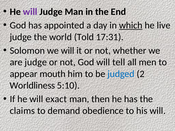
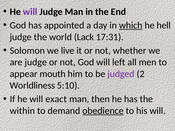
live: live -> hell (164, 25)
Told: Told -> Lack (84, 37)
we will: will -> live (68, 51)
tell: tell -> left (119, 62)
judged colour: blue -> purple (121, 74)
claims: claims -> within (22, 111)
obedience underline: none -> present (103, 111)
